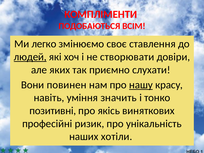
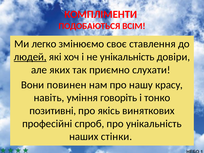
не створювати: створювати -> унікальність (127, 57)
нашу underline: present -> none (141, 85)
значить: значить -> говоріть (119, 98)
ризик: ризик -> спроб (89, 124)
хотіли: хотіли -> стінки (117, 137)
